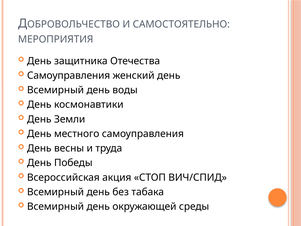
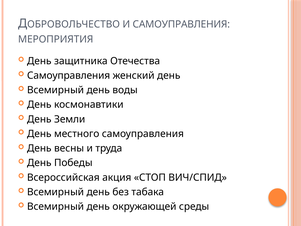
И САМОСТОЯТЕЛЬНО: САМОСТОЯТЕЛЬНО -> САМОУПРАВЛЕНИЯ (181, 24)
